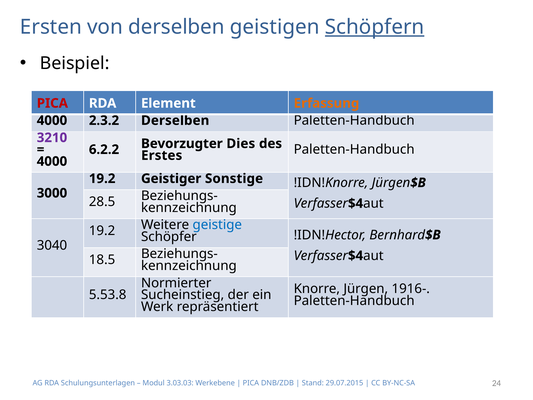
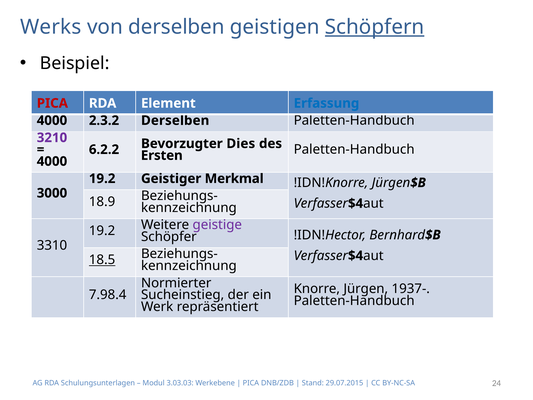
Ersten: Ersten -> Werks (51, 27)
Erfassung colour: orange -> blue (326, 103)
Erstes: Erstes -> Ersten (162, 155)
Sonstige: Sonstige -> Merkmal (234, 178)
28.5: 28.5 -> 18.9 (102, 202)
geistige colour: blue -> purple (217, 225)
3040: 3040 -> 3310 (52, 245)
18.5 underline: none -> present (102, 260)
1916-: 1916- -> 1937- (411, 289)
5.53.8: 5.53.8 -> 7.98.4 (108, 295)
